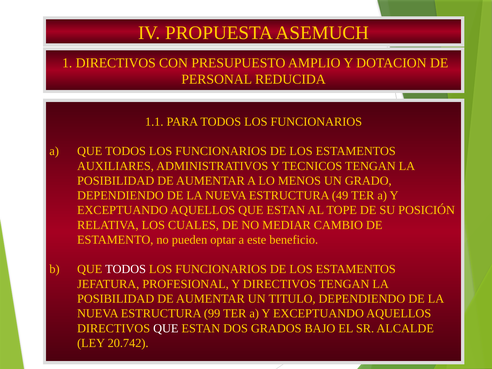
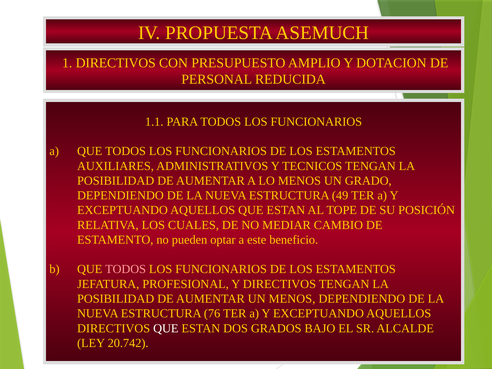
TODOS colour: white -> pink (126, 269)
UN TITULO: TITULO -> MENOS (292, 299)
99: 99 -> 76 (212, 314)
